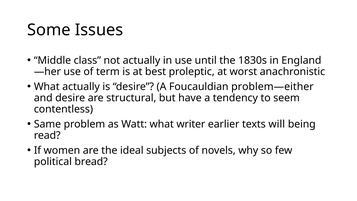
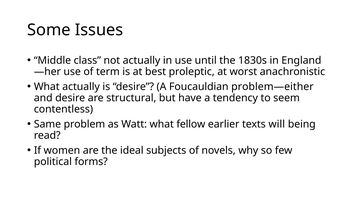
writer: writer -> fellow (191, 124)
bread: bread -> forms (91, 162)
